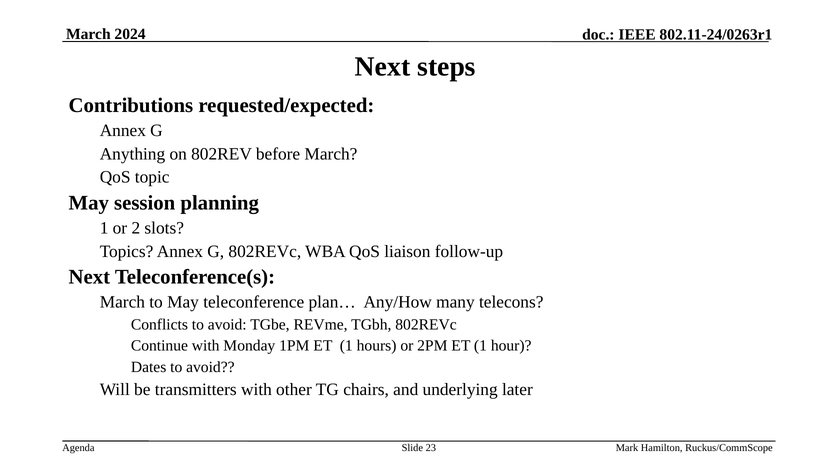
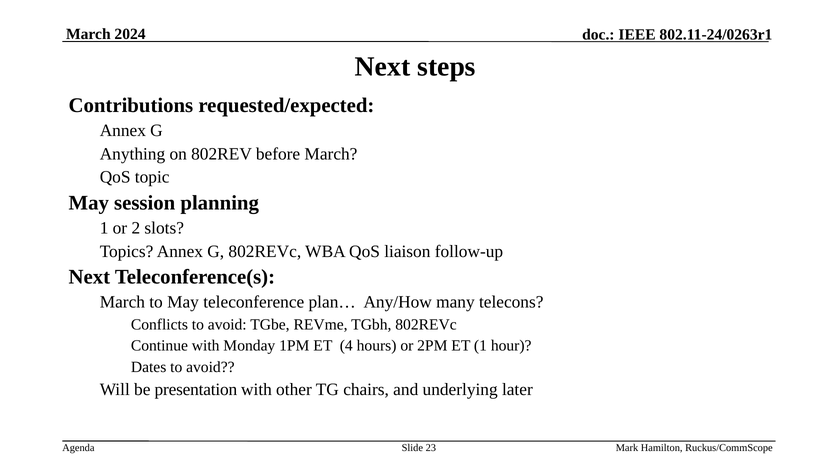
1PM ET 1: 1 -> 4 (346, 346)
transmitters: transmitters -> presentation (196, 390)
